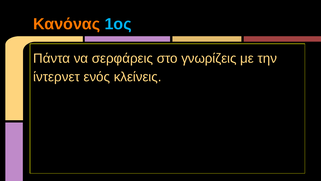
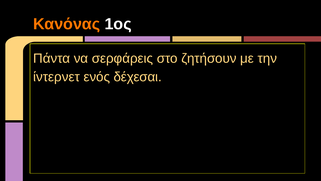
1ος colour: light blue -> white (118, 24)
γνωρίζεις: γνωρίζεις -> ζητήσουν (209, 58)
κλείνεις: κλείνεις -> δέχεσαι (138, 77)
